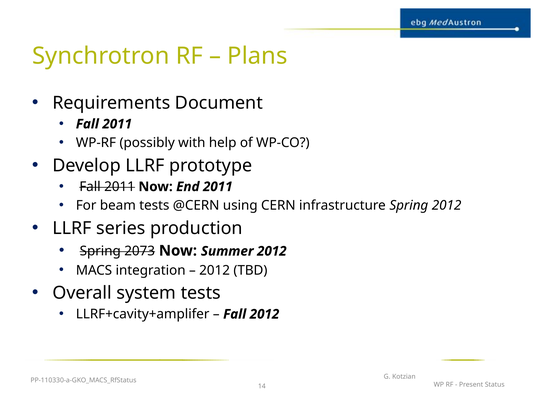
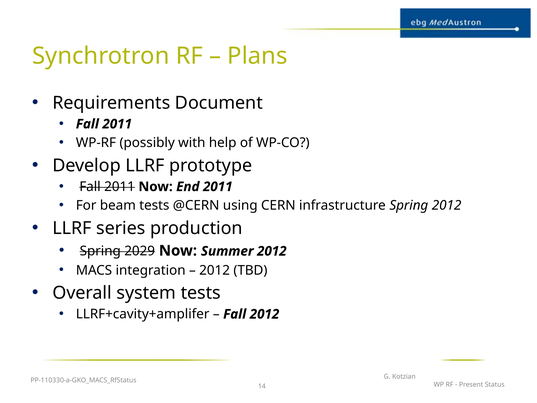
2073: 2073 -> 2029 (140, 251)
